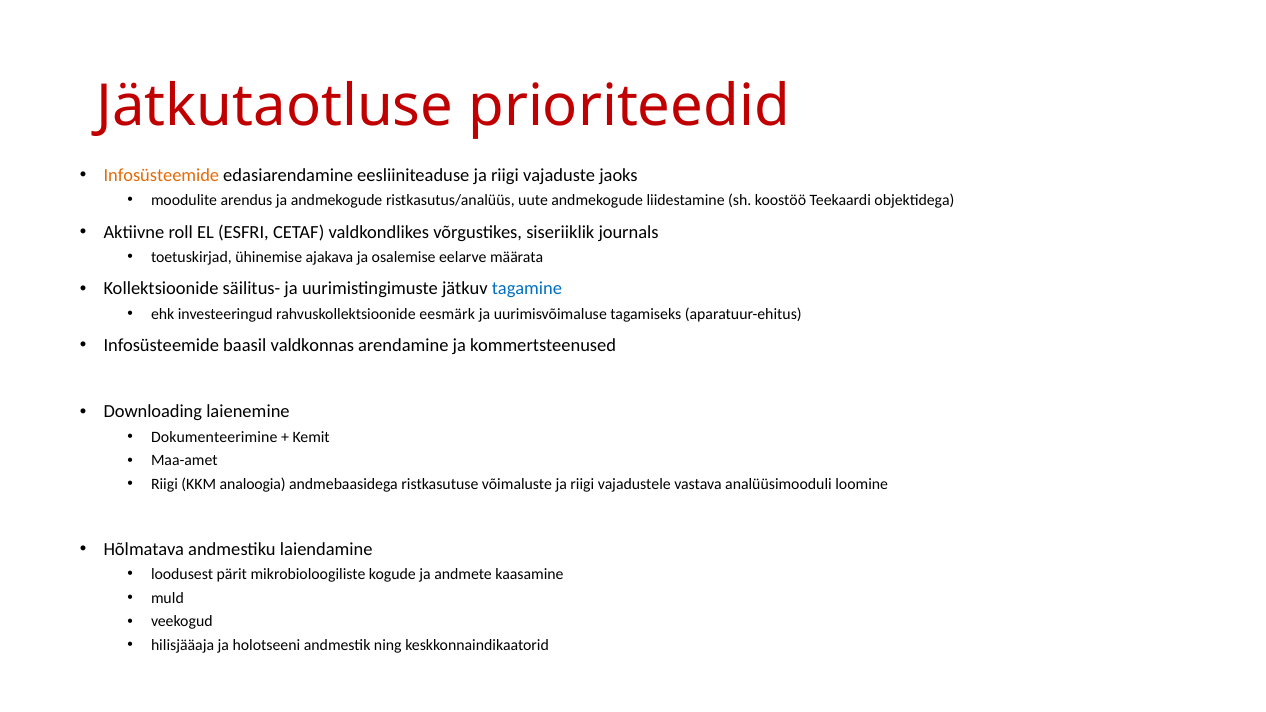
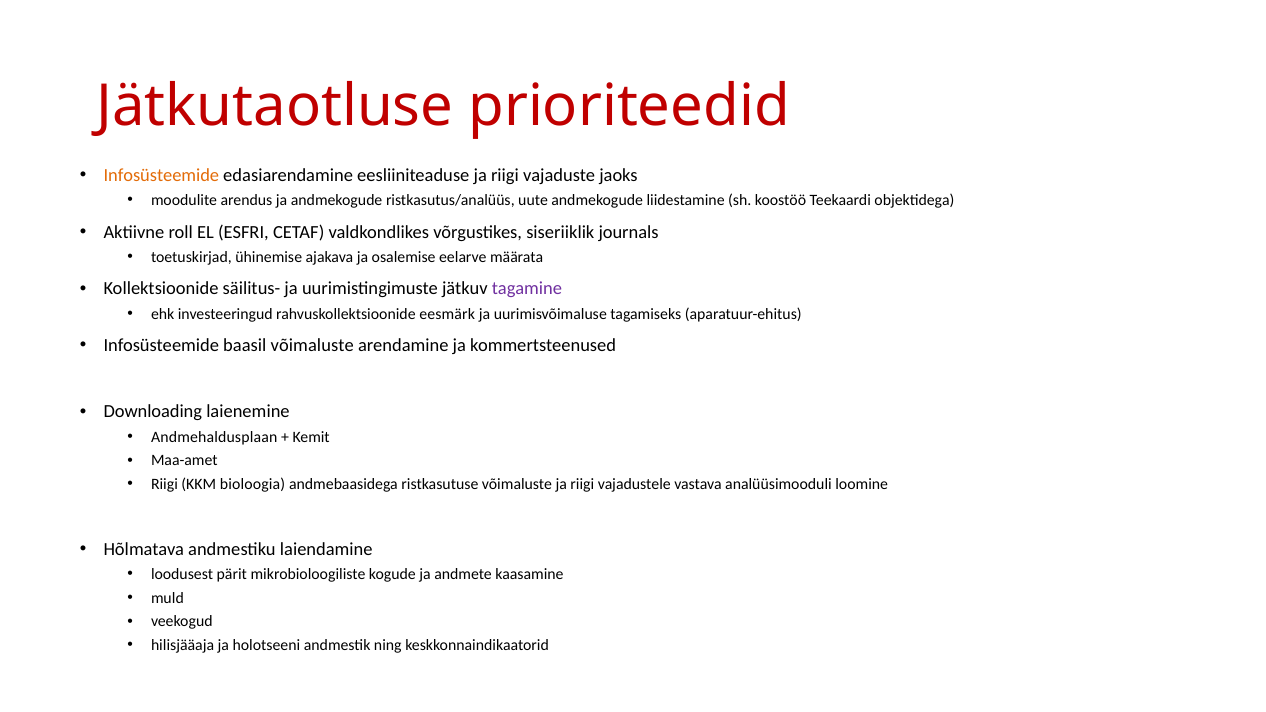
tagamine colour: blue -> purple (527, 289)
baasil valdkonnas: valdkonnas -> võimaluste (312, 346)
Dokumenteerimine: Dokumenteerimine -> Andmehaldusplaan (214, 437)
analoogia: analoogia -> bioloogia (253, 484)
